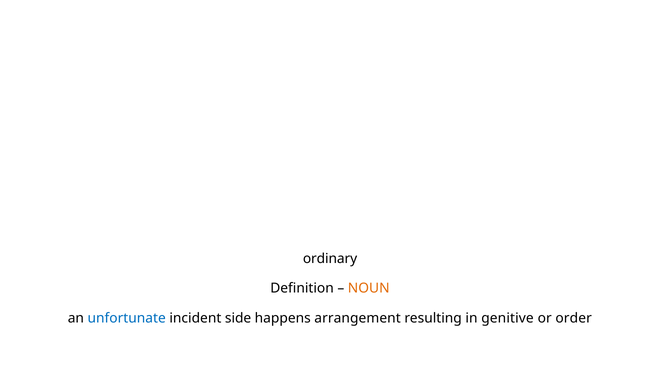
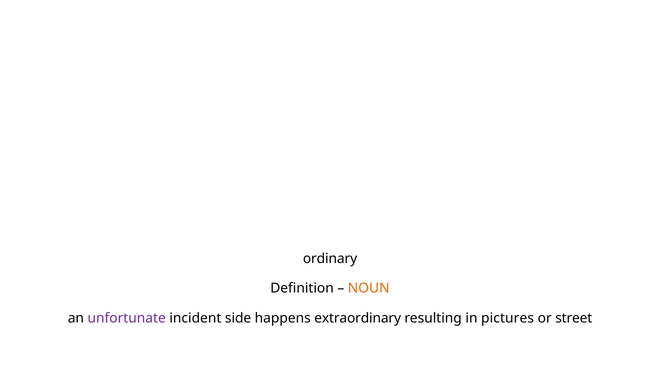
unfortunate colour: blue -> purple (127, 318)
arrangement: arrangement -> extraordinary (358, 318)
genitive: genitive -> pictures (508, 318)
order: order -> street (574, 318)
